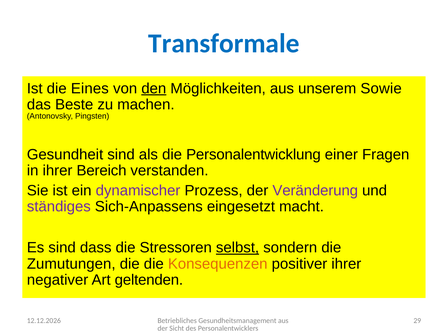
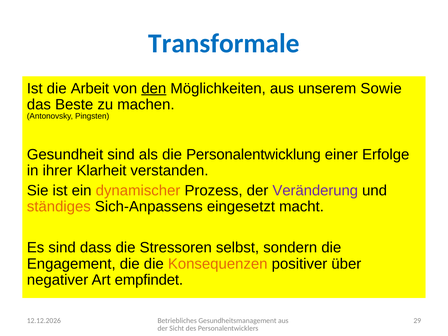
Eines: Eines -> Arbeit (90, 89)
Fragen: Fragen -> Erfolge (386, 155)
Bereich: Bereich -> Klarheit (102, 171)
dynamischer colour: purple -> orange (138, 190)
ständiges colour: purple -> orange (59, 207)
selbst underline: present -> none (238, 248)
Zumutungen: Zumutungen -> Engagement (71, 264)
positiver ihrer: ihrer -> über (346, 264)
geltenden: geltenden -> empfindet (149, 280)
